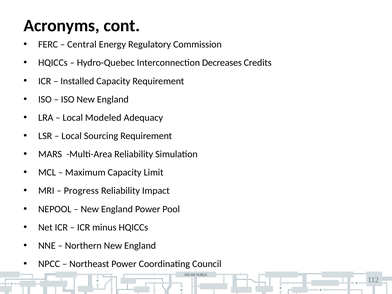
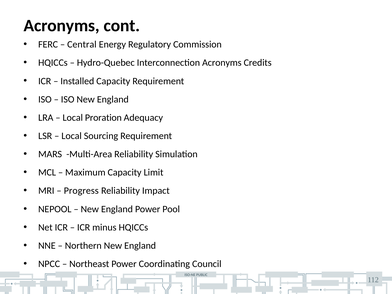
Interconnection Decreases: Decreases -> Acronyms (222, 63)
Modeled: Modeled -> Proration (103, 118)
